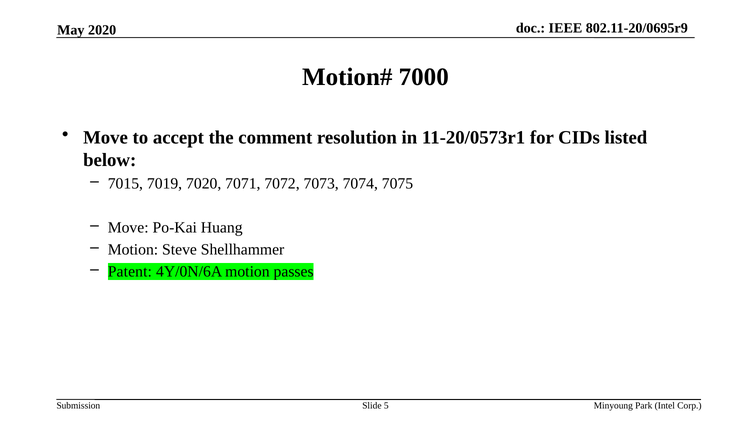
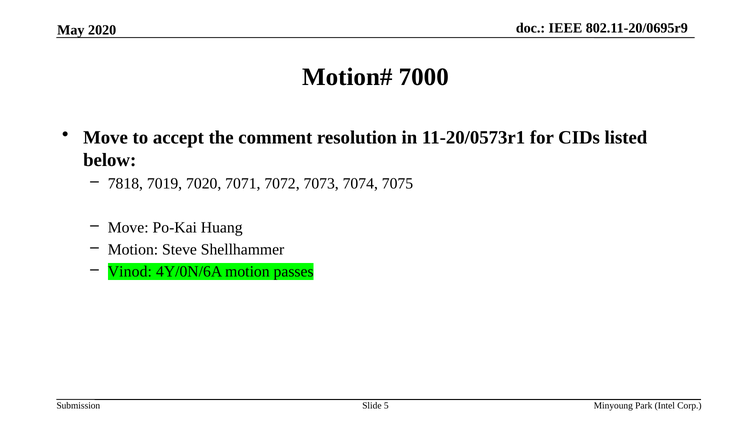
7015: 7015 -> 7818 (125, 184)
Patent: Patent -> Vinod (130, 271)
